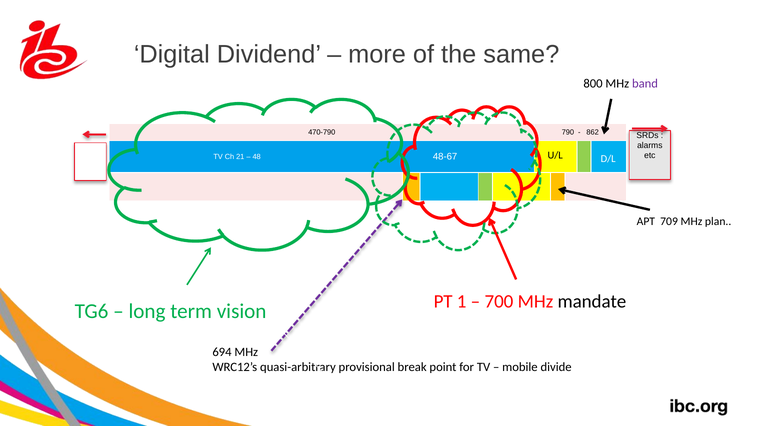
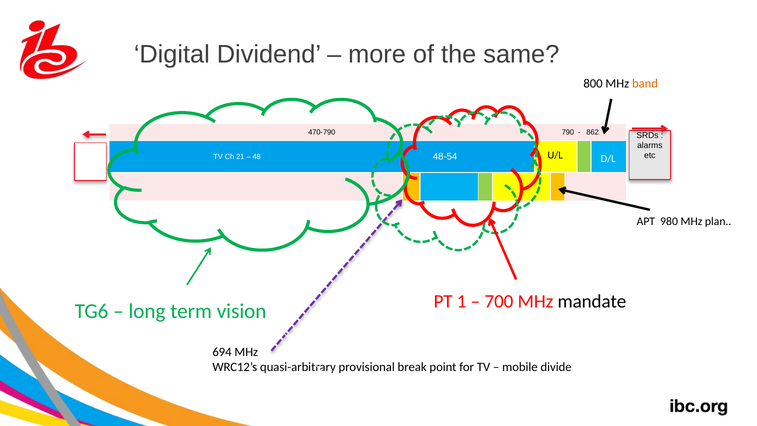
band colour: purple -> orange (645, 84)
48-67: 48-67 -> 48-54 (445, 157)
709: 709 -> 980 (669, 221)
